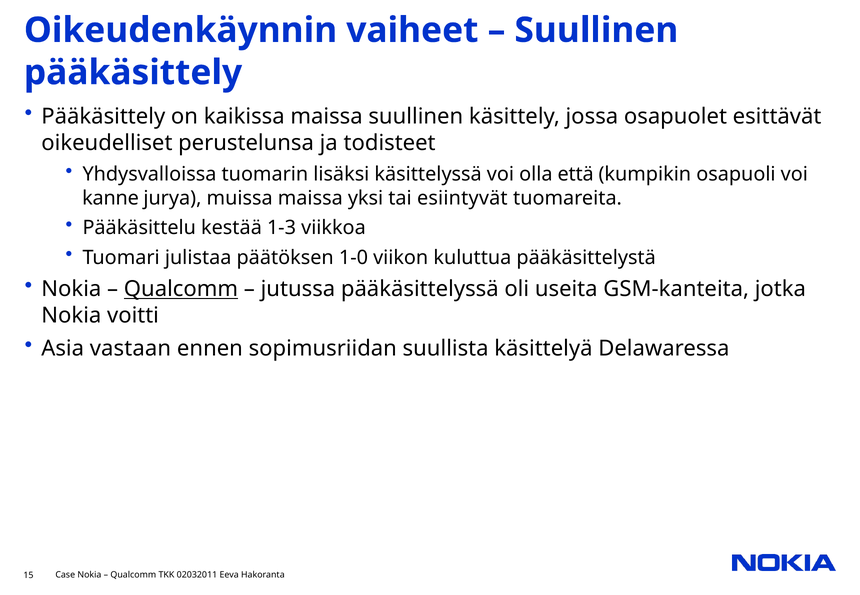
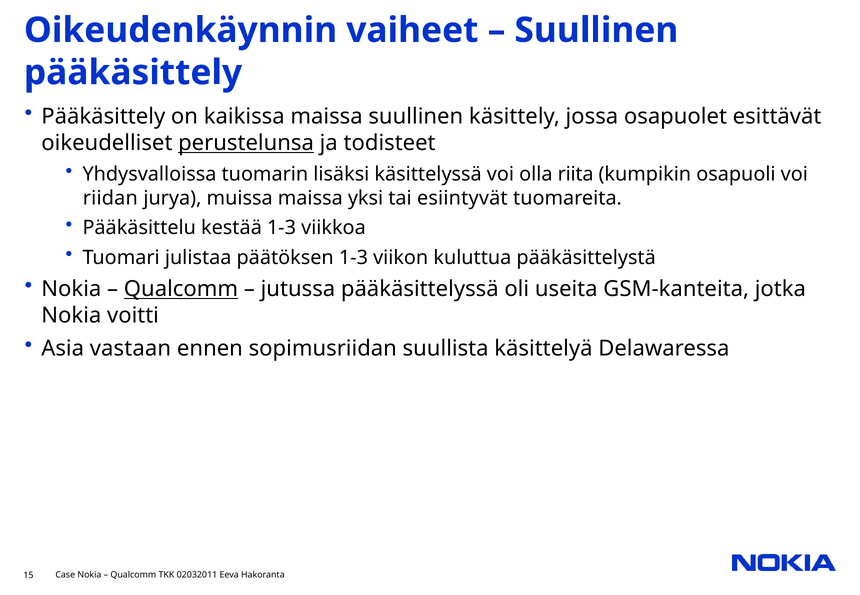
perustelunsa underline: none -> present (246, 143)
että: että -> riita (576, 174)
kanne: kanne -> riidan (110, 198)
päätöksen 1-0: 1-0 -> 1-3 (353, 258)
